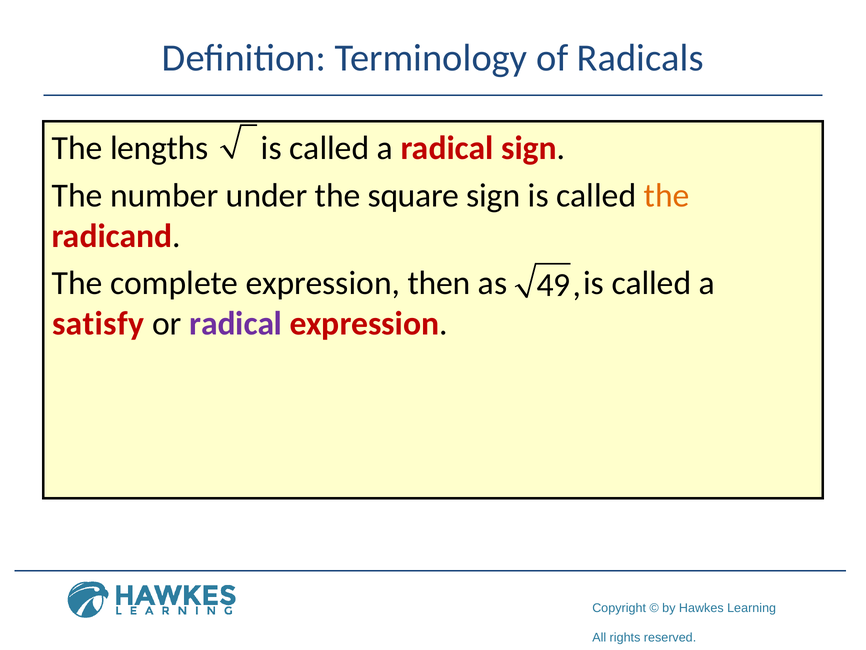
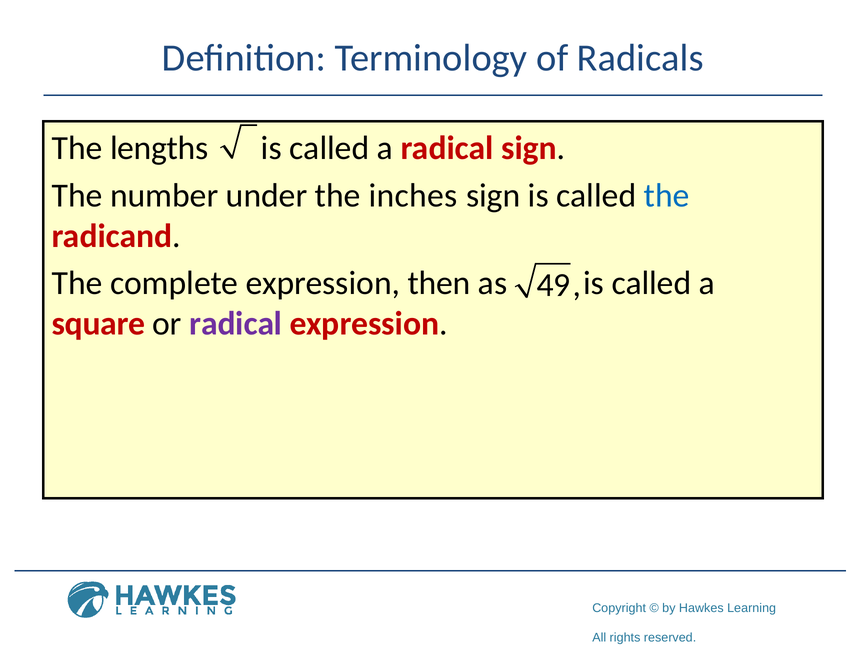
square: square -> inches (413, 195)
the colour: orange -> blue (667, 195)
satisfy: satisfy -> square (98, 323)
